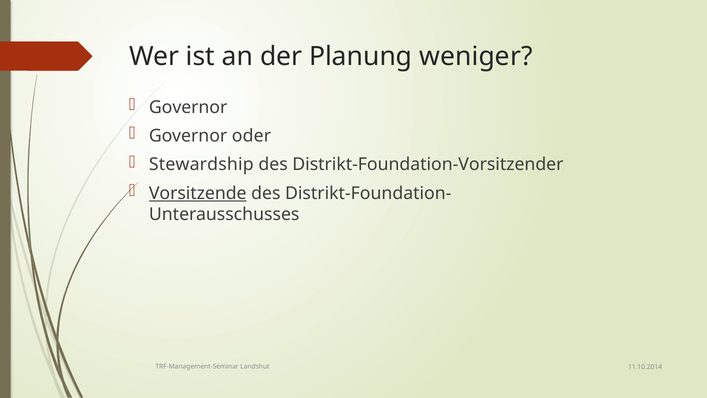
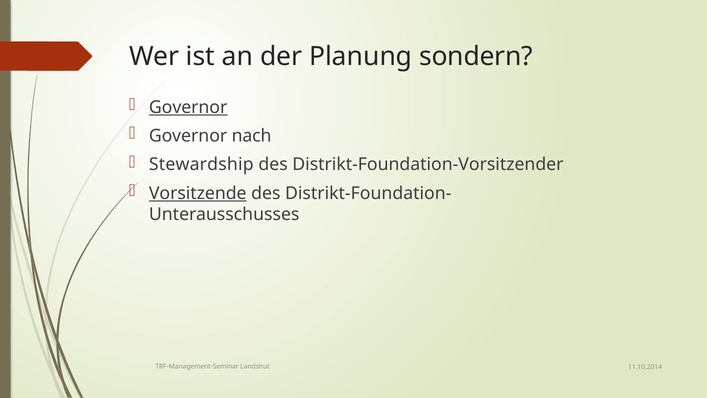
weniger: weniger -> sondern (476, 56)
Governor underline: none -> present (188, 107)
oder: oder -> nach (252, 136)
